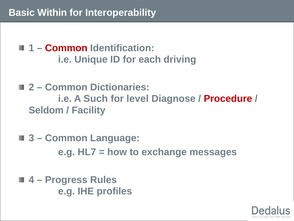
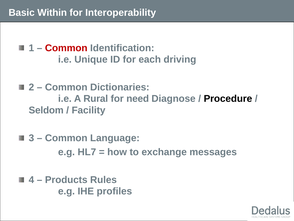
Such: Such -> Rural (96, 99)
level: level -> need (138, 99)
Procedure colour: red -> black (228, 99)
Progress: Progress -> Products (66, 179)
